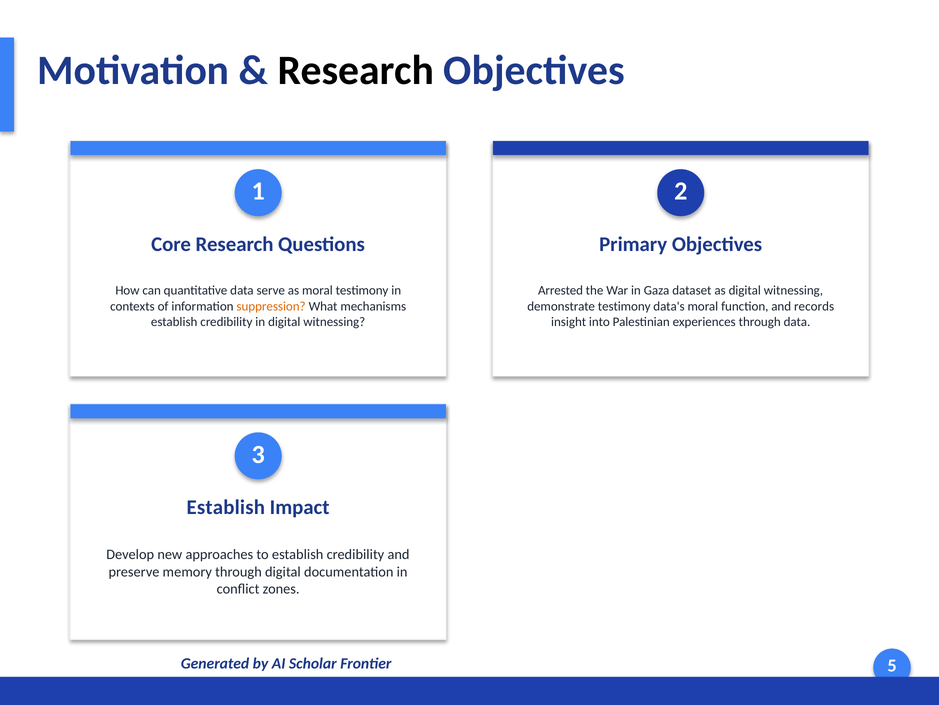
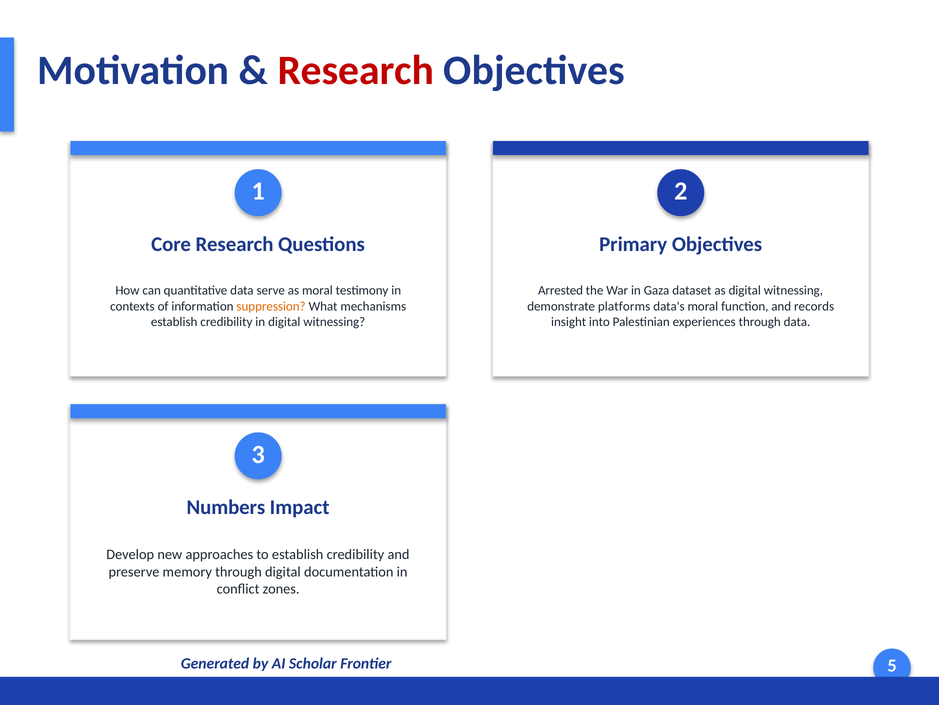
Research colour: black -> red (356, 70)
demonstrate testimony: testimony -> platforms (624, 306)
Establish: Establish -> Numbers (226, 507)
